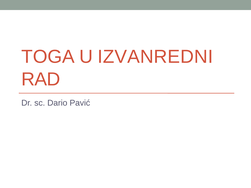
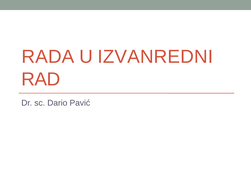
TOGA: TOGA -> RADA (48, 57)
